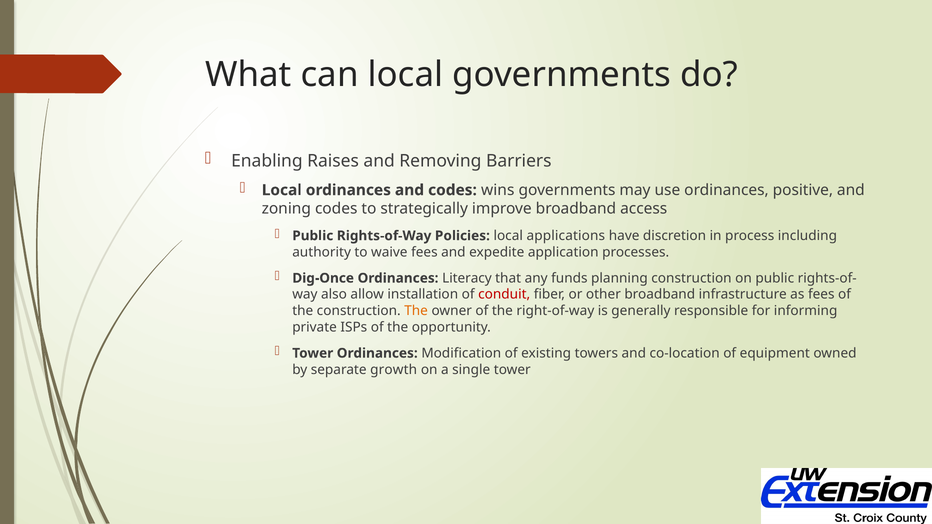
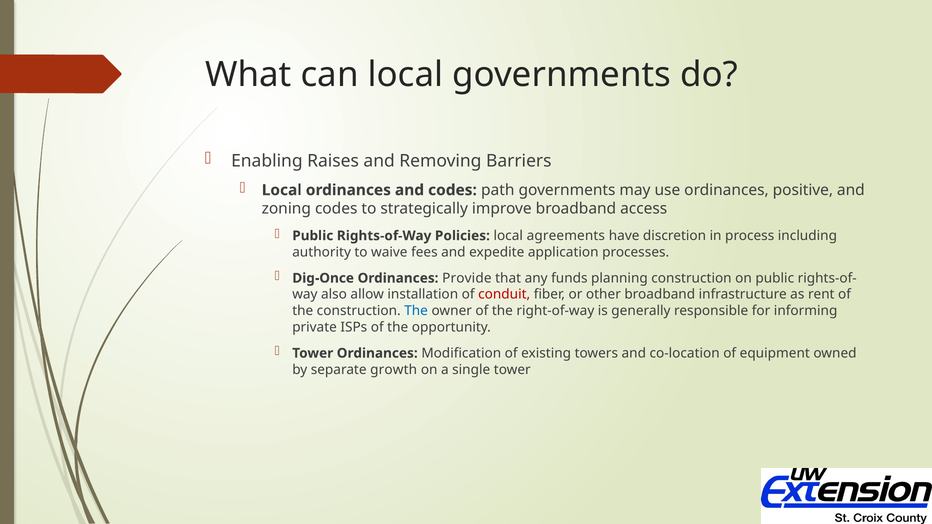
wins: wins -> path (498, 190)
applications: applications -> agreements (566, 236)
Literacy: Literacy -> Provide (467, 278)
as fees: fees -> rent (821, 295)
The colour: orange -> blue (416, 311)
